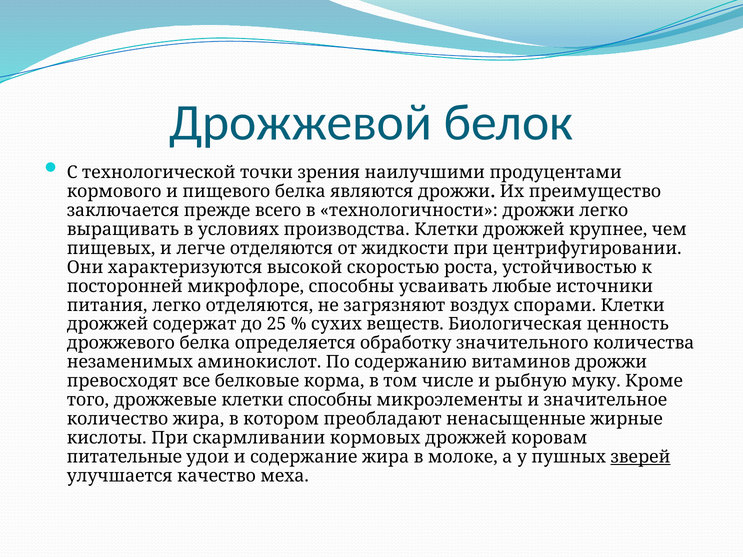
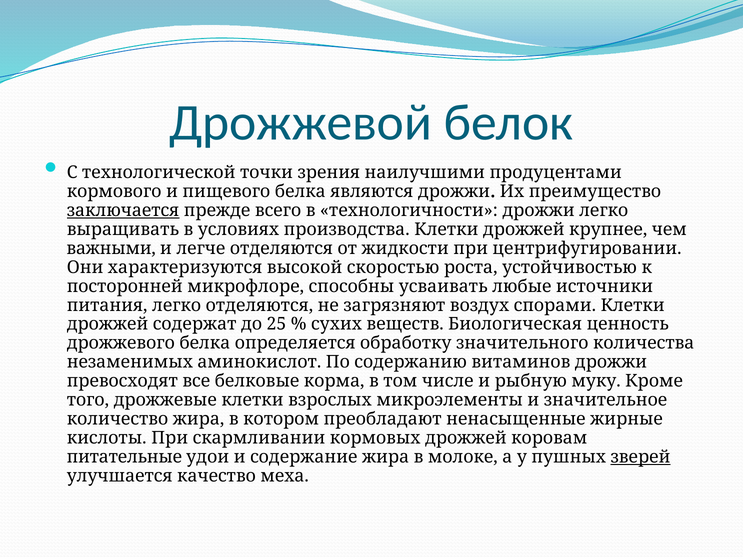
заключается underline: none -> present (123, 211)
пищевых: пищевых -> важными (111, 248)
клетки способны: способны -> взрослых (330, 400)
